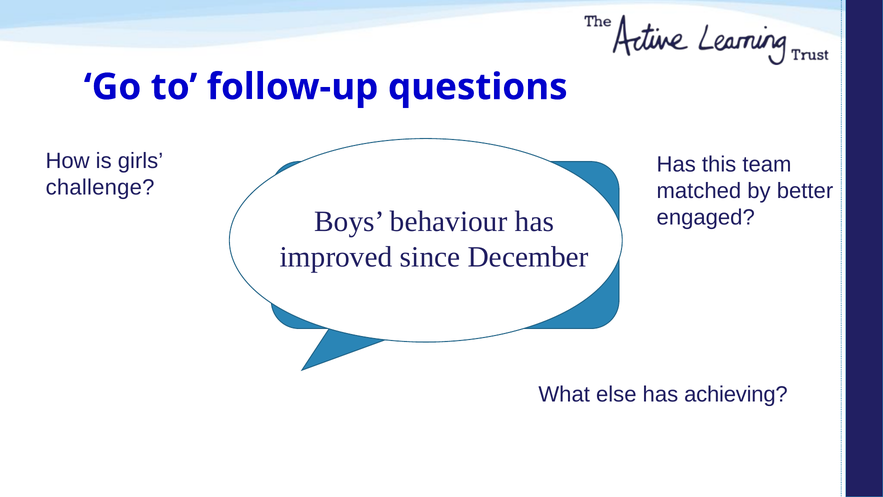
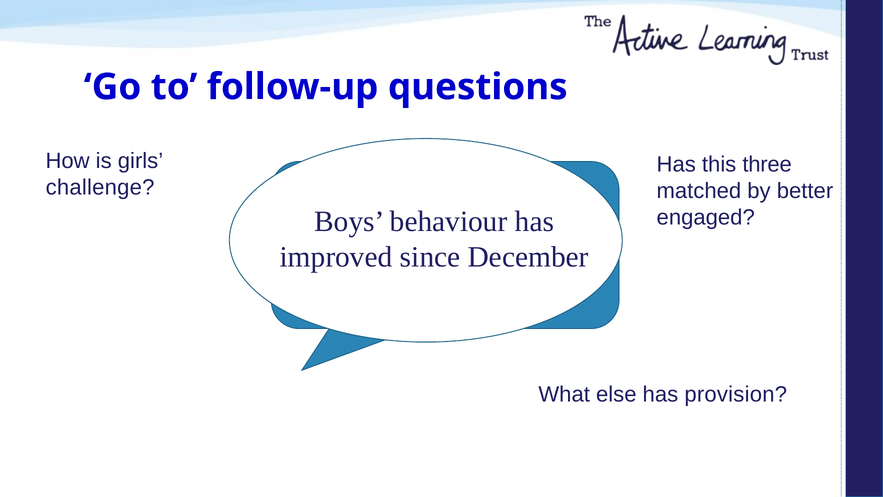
team: team -> three (767, 164)
achieving: achieving -> provision (736, 394)
